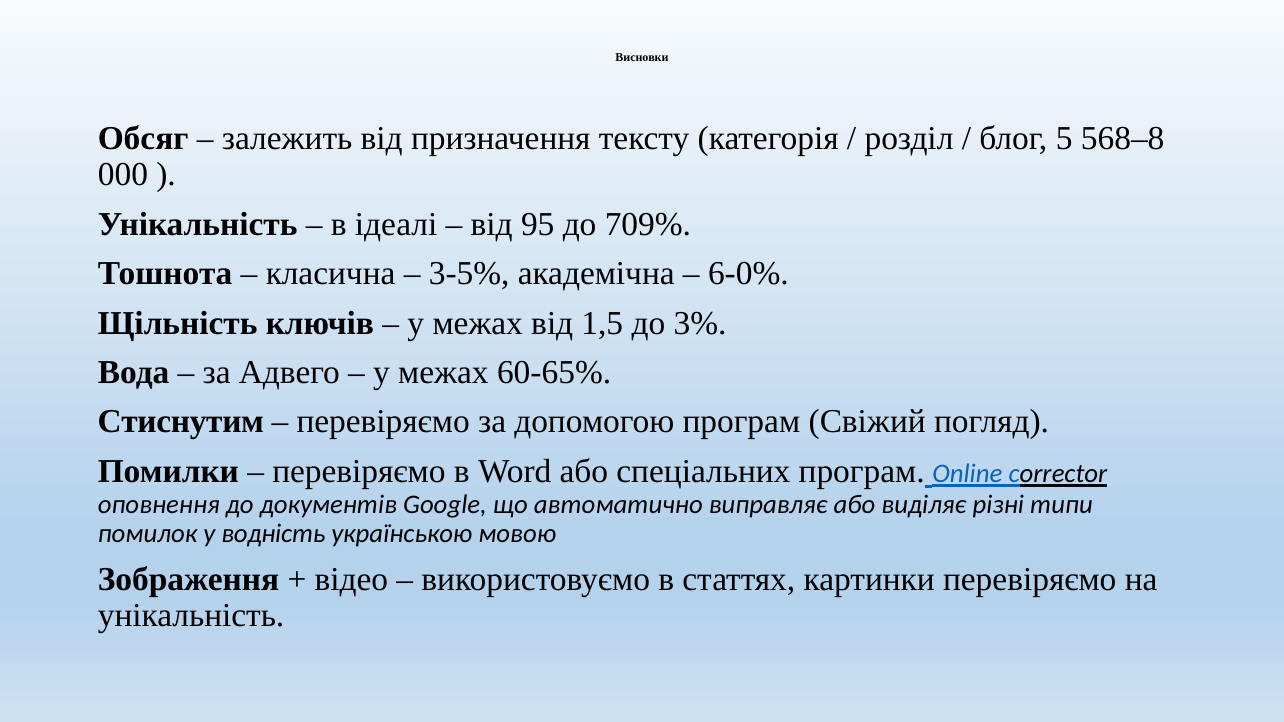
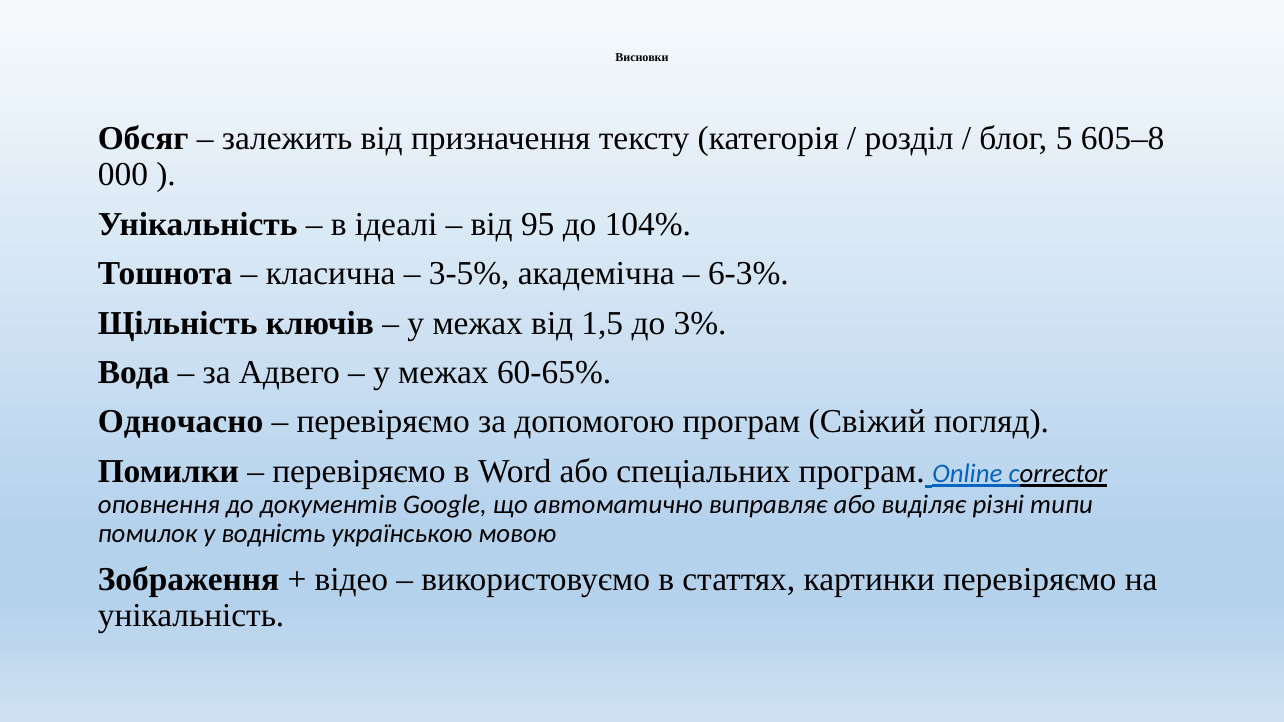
568–8: 568–8 -> 605–8 (1123, 139)
709%: 709% -> 104% (648, 224)
6-0%: 6-0% -> 6-3% (748, 274)
Стиснутим: Стиснутим -> Одночасно (181, 422)
